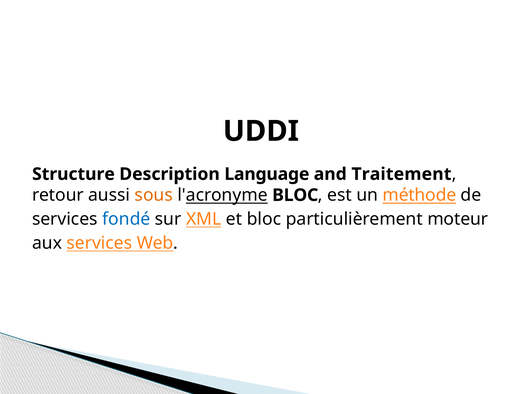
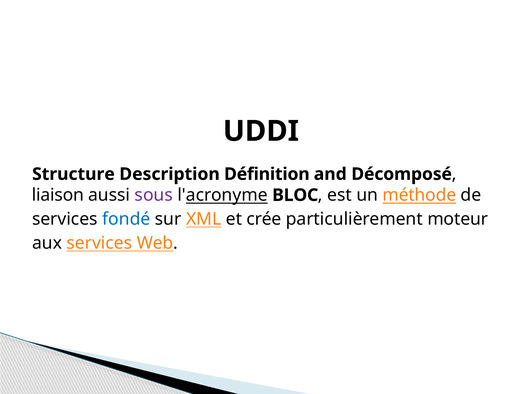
Language: Language -> Définition (267, 174)
Traitement: Traitement -> Décomposé (402, 174)
retour: retour -> liaison (58, 195)
sous colour: orange -> purple (154, 195)
et bloc: bloc -> crée (264, 219)
